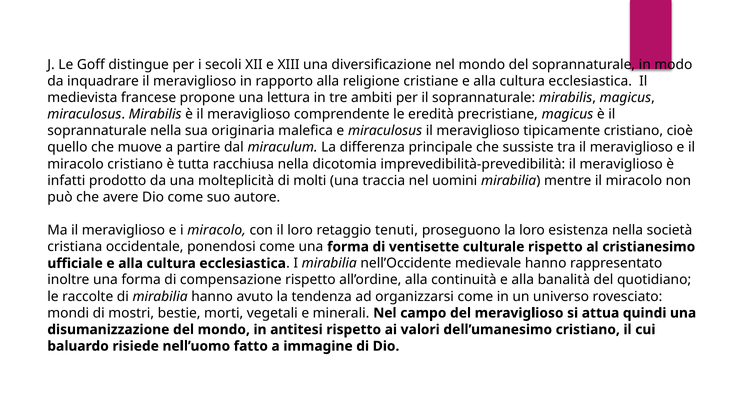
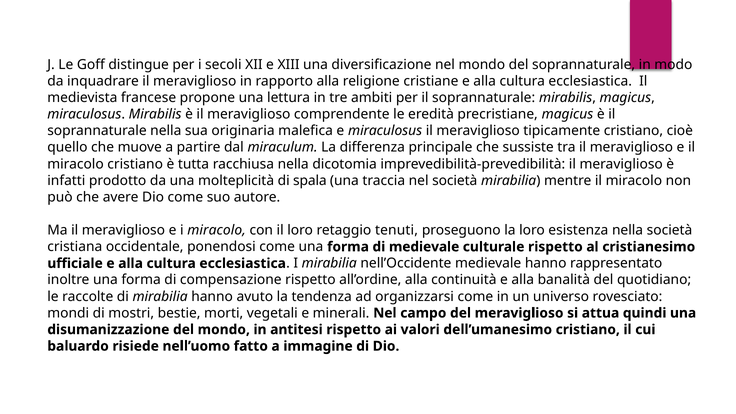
molti: molti -> spala (310, 181)
nel uomini: uomini -> società (455, 181)
di ventisette: ventisette -> medievale (424, 247)
